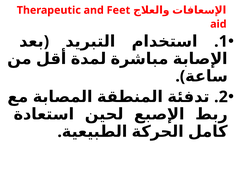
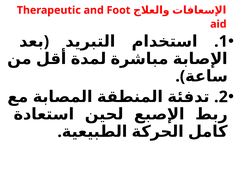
Feet: Feet -> Foot (118, 10)
